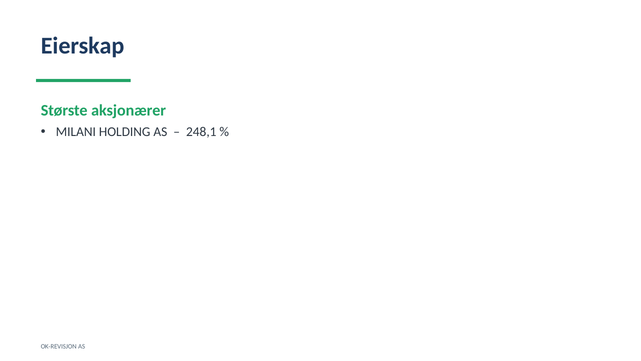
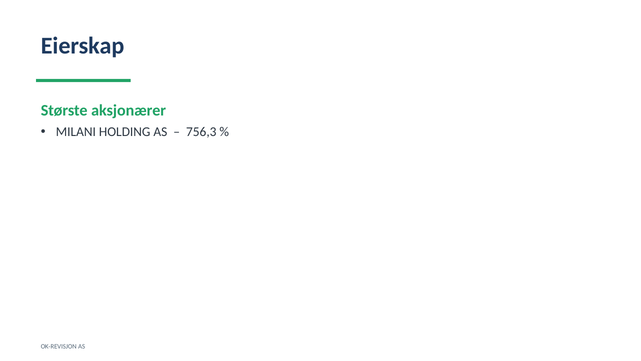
248,1: 248,1 -> 756,3 (201, 132)
